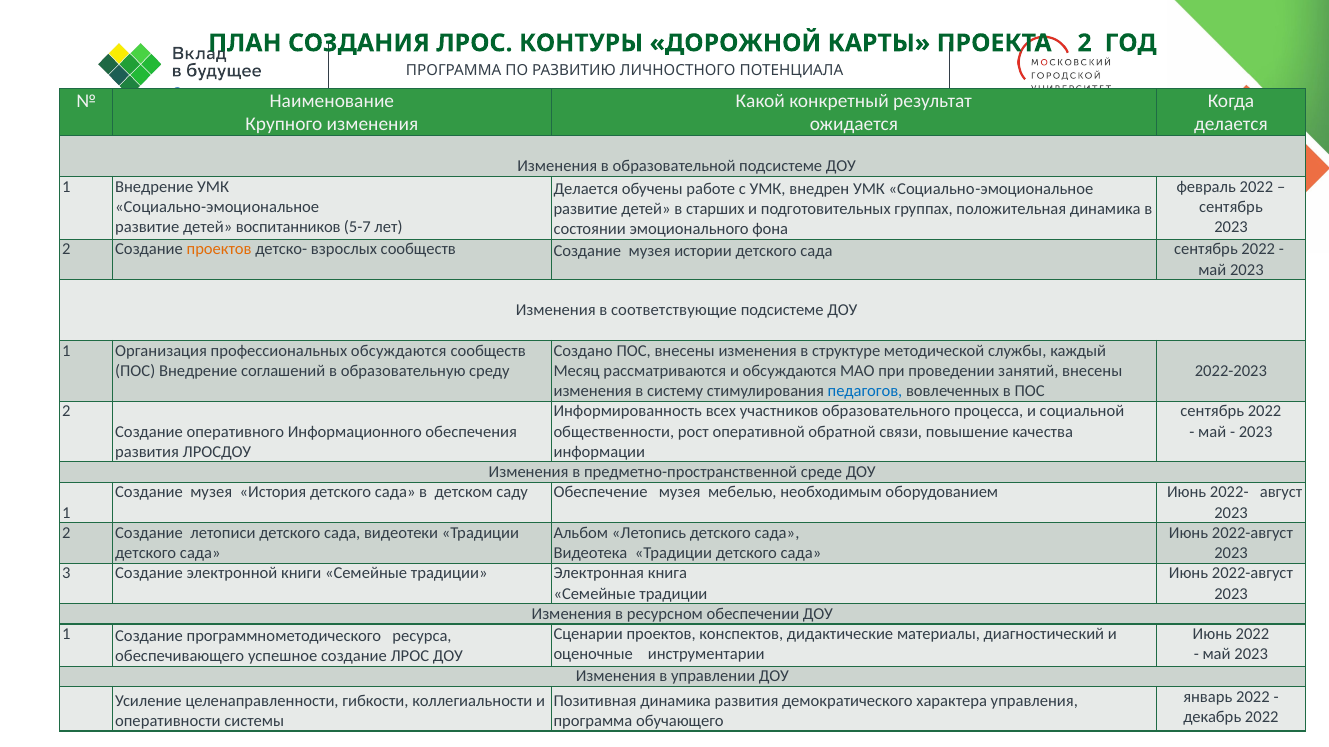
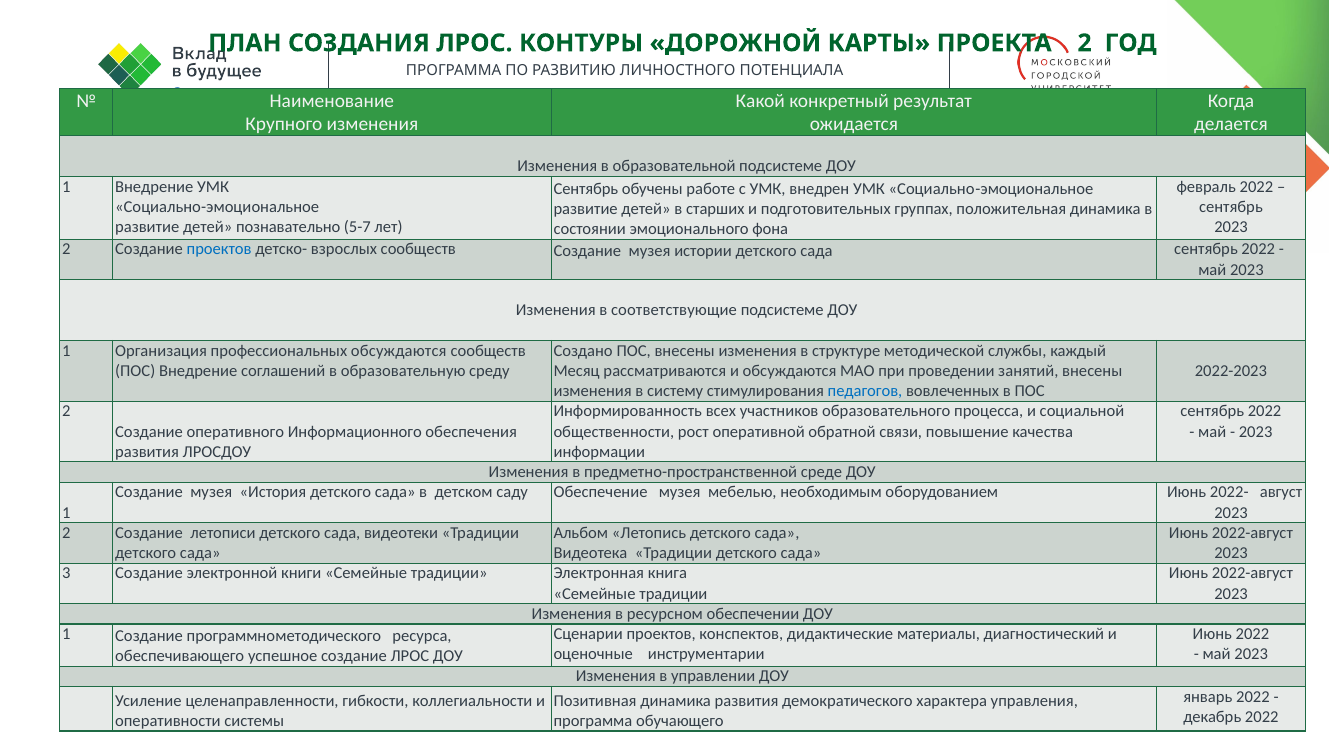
Делается: Делается -> Сентябрь (586, 189)
воспитанников: воспитанников -> познавательно (288, 227)
проектов colour: orange -> blue (219, 250)
